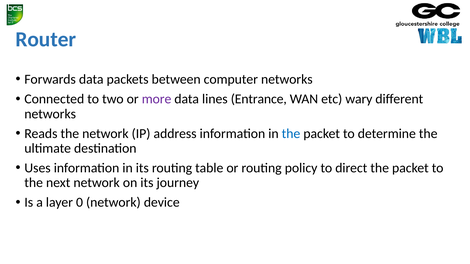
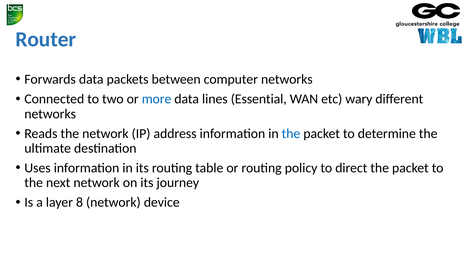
more colour: purple -> blue (157, 99)
Entrance: Entrance -> Essential (259, 99)
0: 0 -> 8 (80, 203)
